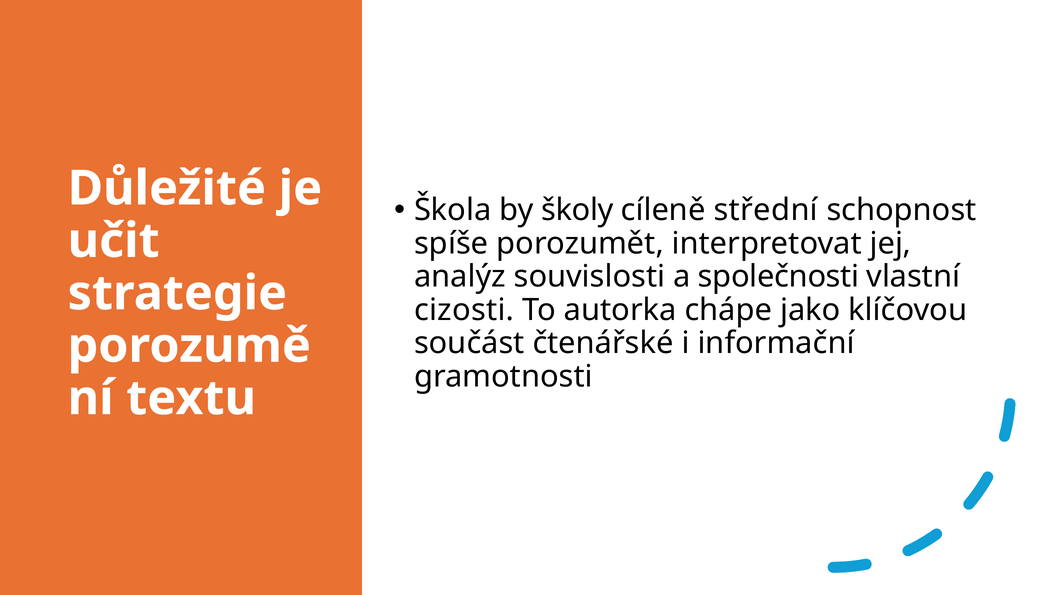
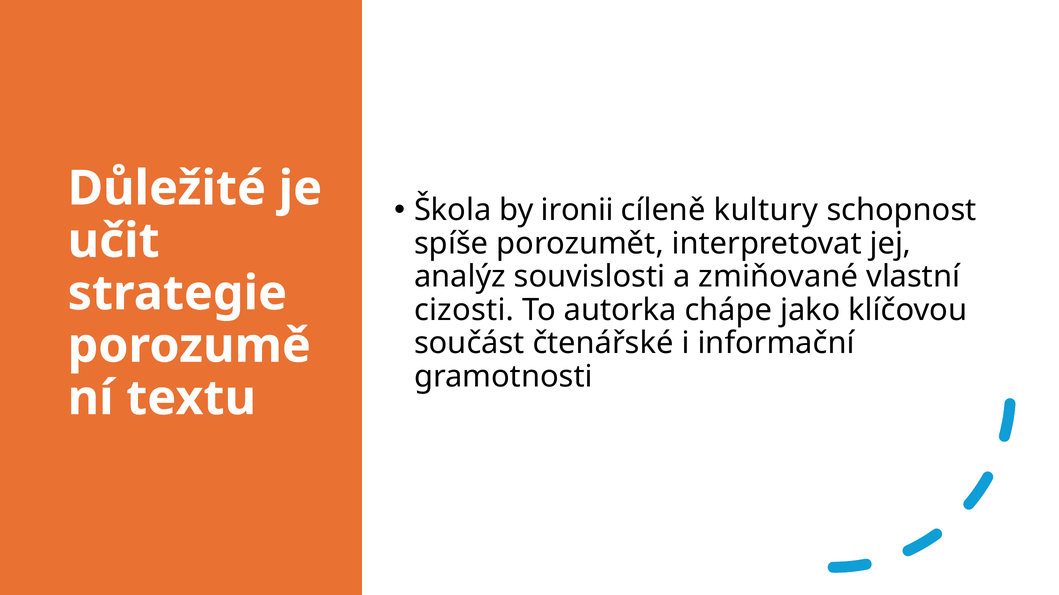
školy: školy -> ironii (577, 210)
střední: střední -> kultury (766, 210)
společnosti: společnosti -> zmiňované (778, 277)
